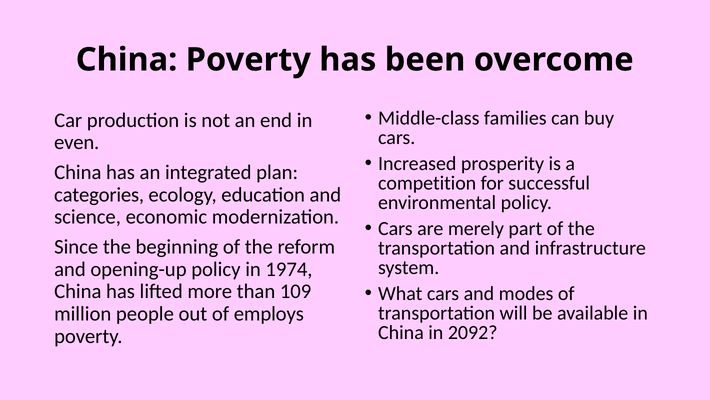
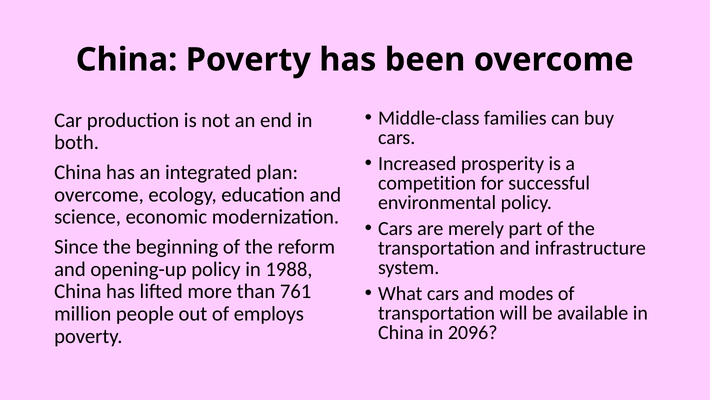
even: even -> both (77, 142)
categories: categories -> overcome (99, 194)
1974: 1974 -> 1988 (289, 269)
109: 109 -> 761 (296, 291)
2092: 2092 -> 2096 (473, 332)
